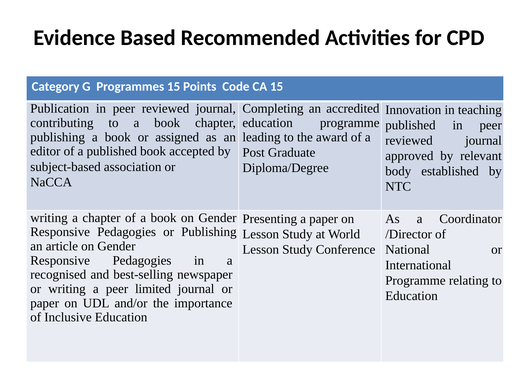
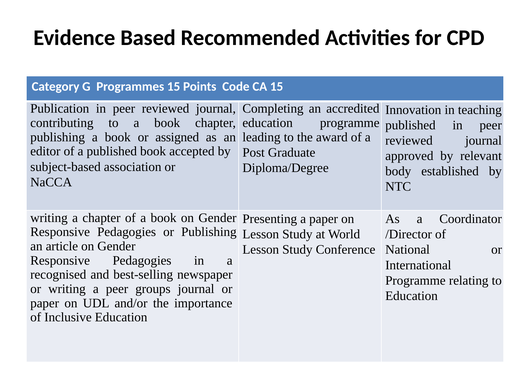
limited: limited -> groups (153, 288)
